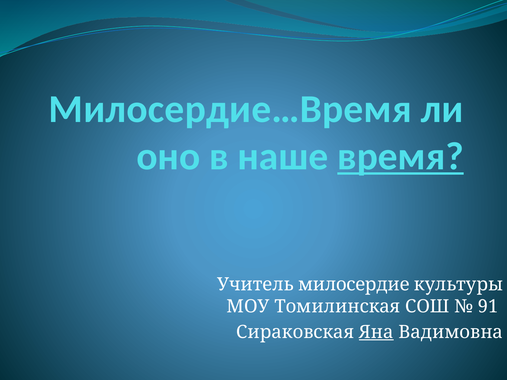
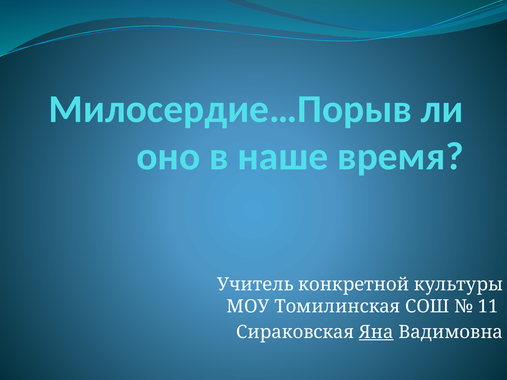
Милосердие…Время: Милосердие…Время -> Милосердие…Порыв (230, 109)
время underline: present -> none (400, 157)
милосердие: милосердие -> конкретной (354, 285)
91: 91 -> 11 (488, 307)
